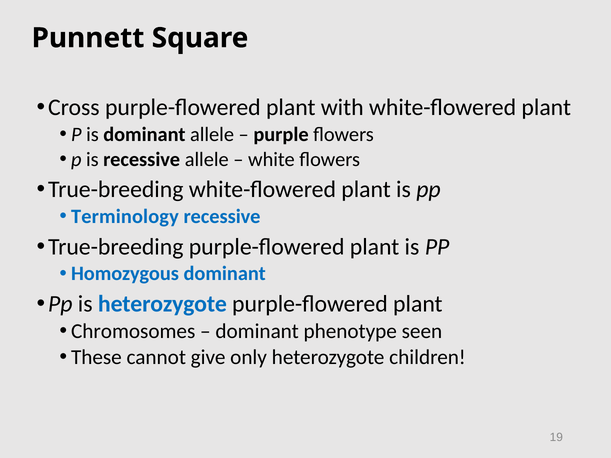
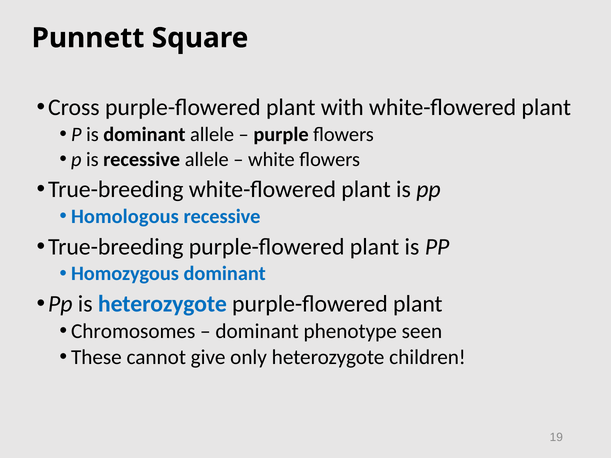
Terminology: Terminology -> Homologous (125, 217)
